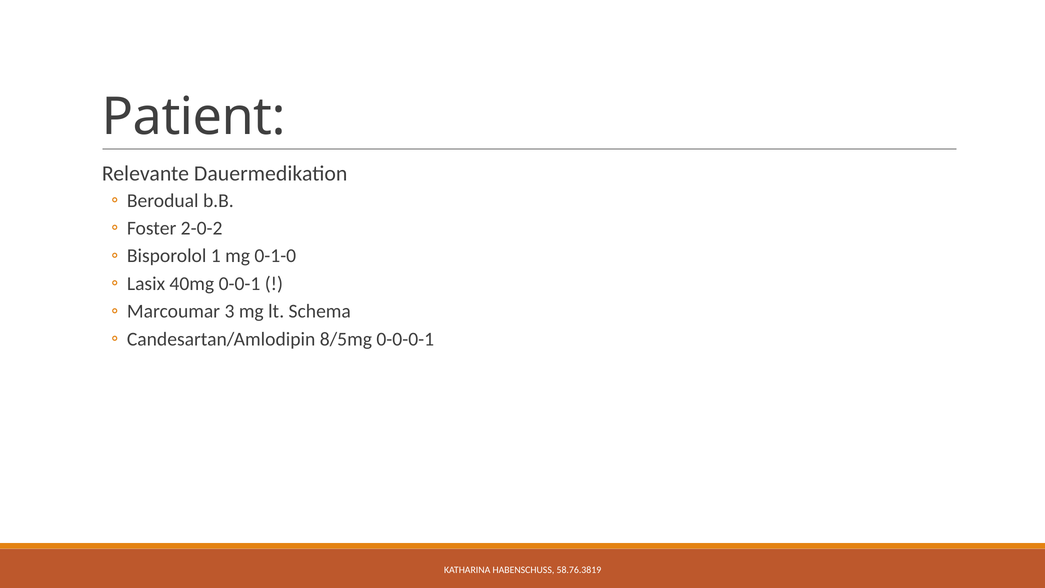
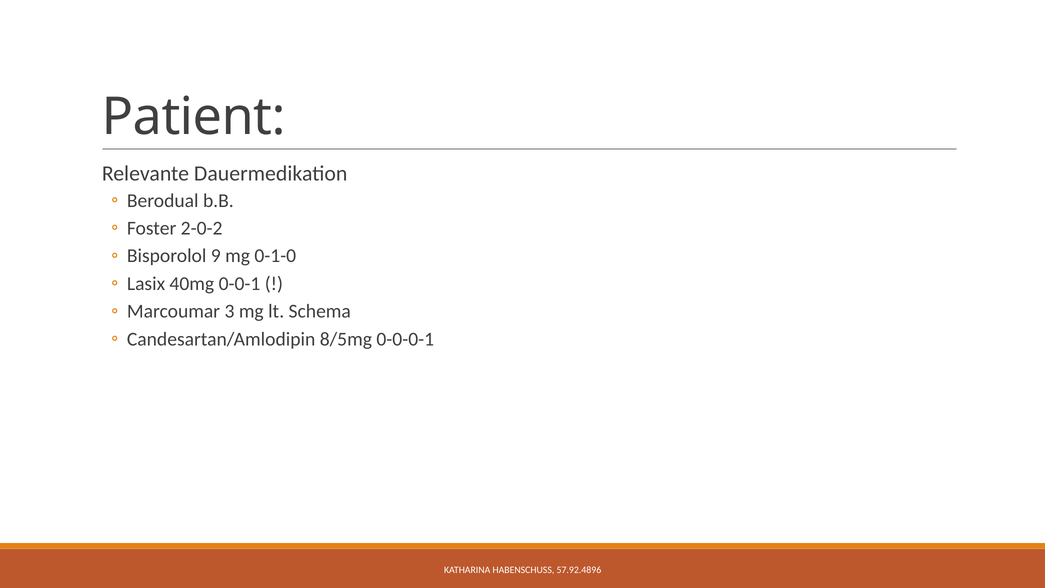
1: 1 -> 9 (216, 256)
58.76.3819: 58.76.3819 -> 57.92.4896 (579, 570)
